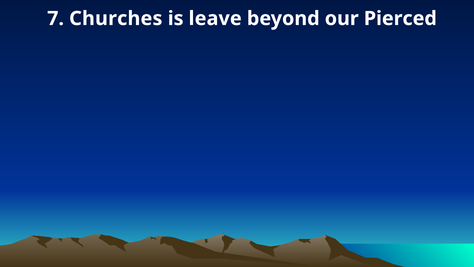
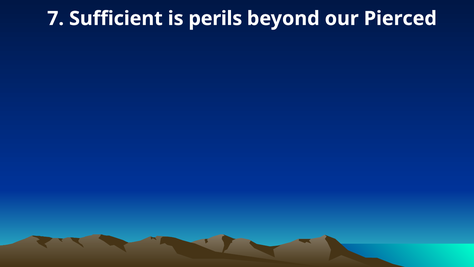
Churches: Churches -> Sufficient (116, 19)
leave: leave -> perils (215, 19)
